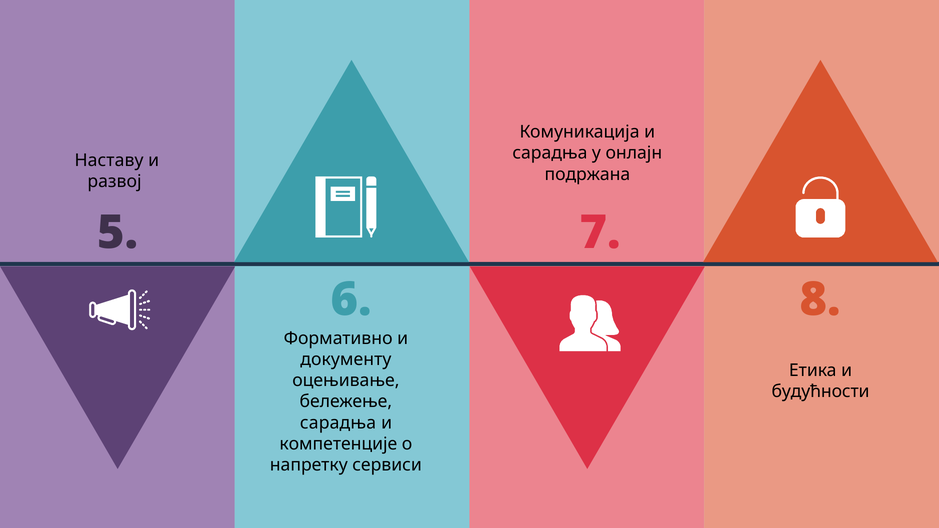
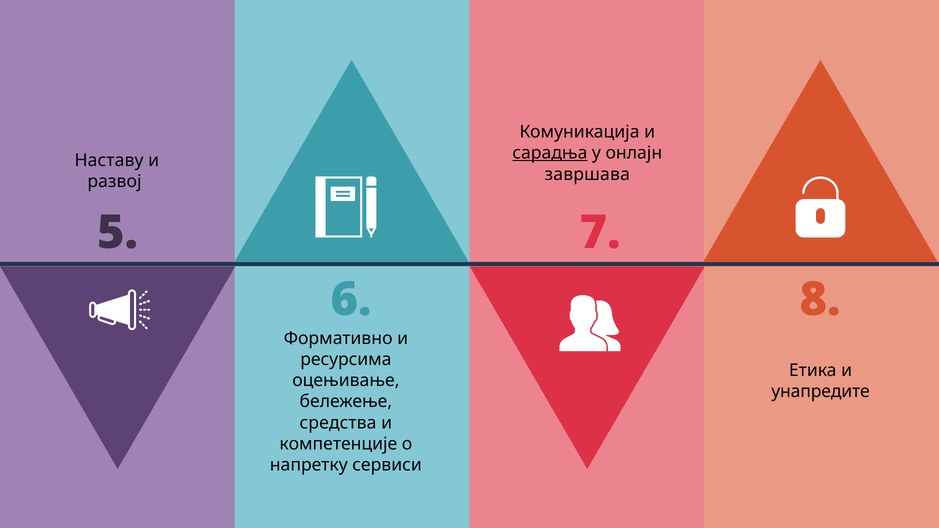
сарадња underline: none -> present (550, 153)
подржана: подржана -> завршава (587, 174)
документу: документу -> ресурсима (346, 359)
будућности: будућности -> унапредите (821, 391)
сарадња: сарадња -> средства (338, 423)
